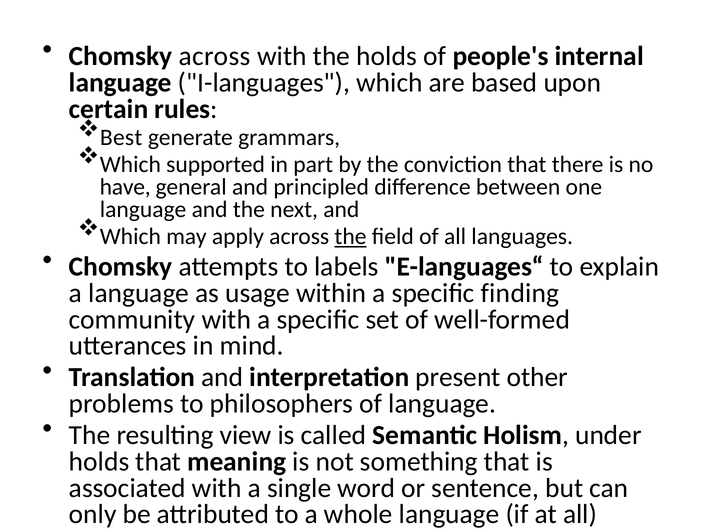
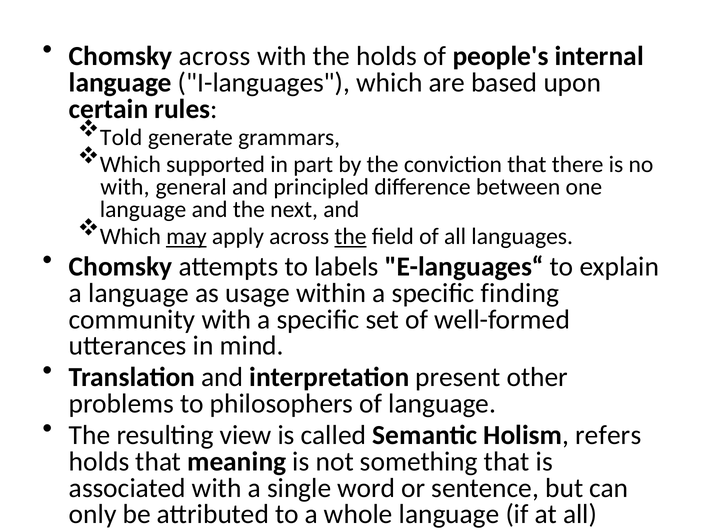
Best: Best -> Told (121, 137)
have: have -> with (125, 187)
may underline: none -> present (186, 237)
under: under -> refers (608, 435)
